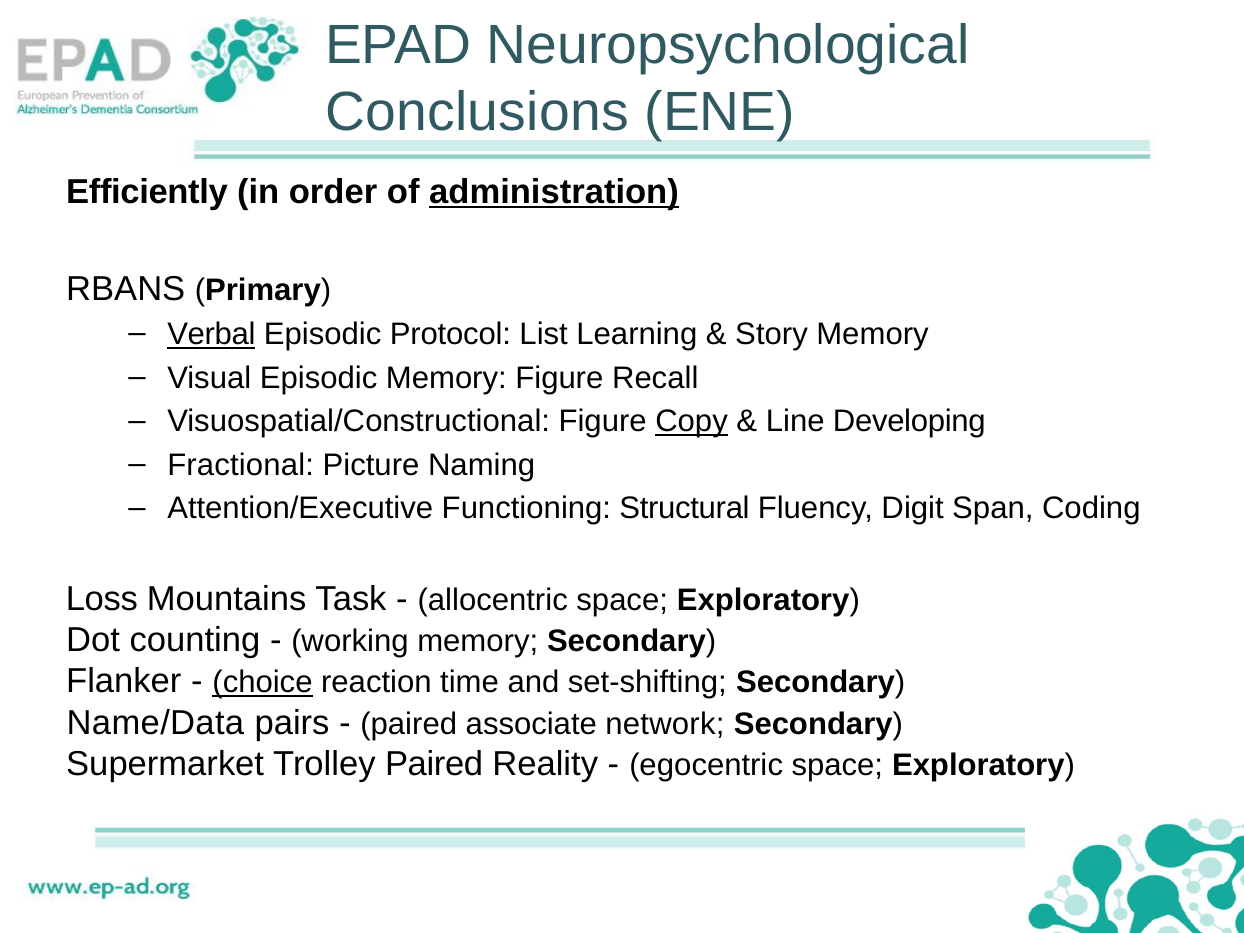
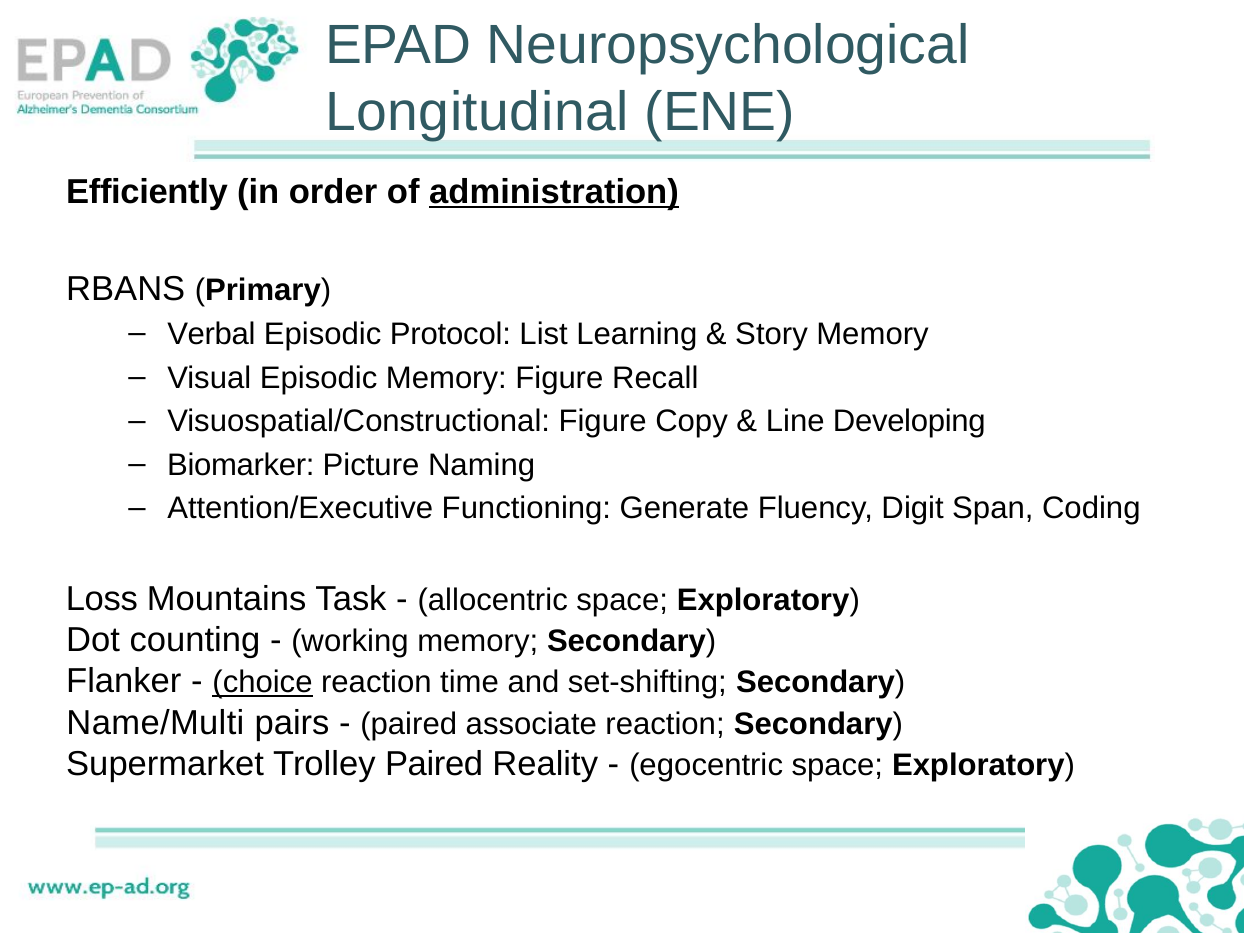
Conclusions: Conclusions -> Longitudinal (477, 112)
Verbal underline: present -> none (211, 334)
Copy underline: present -> none (692, 421)
Fractional: Fractional -> Biomarker (241, 465)
Structural: Structural -> Generate (684, 508)
Name/Data: Name/Data -> Name/Multi (155, 723)
associate network: network -> reaction (665, 724)
